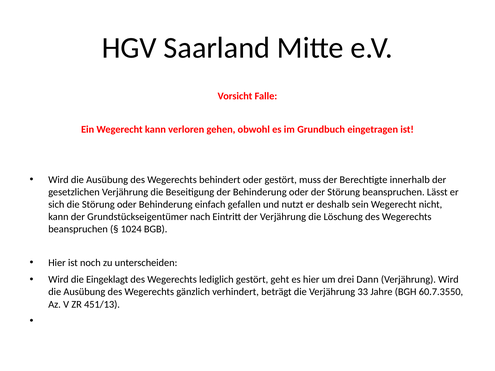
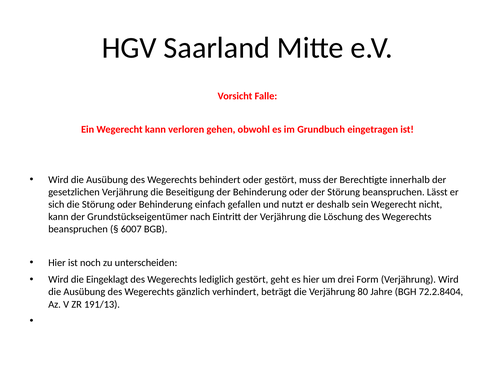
1024: 1024 -> 6007 (131, 229)
Dann: Dann -> Form (367, 280)
33: 33 -> 80 (363, 292)
60.7.3550: 60.7.3550 -> 72.2.8404 (441, 292)
451/13: 451/13 -> 191/13 (102, 304)
